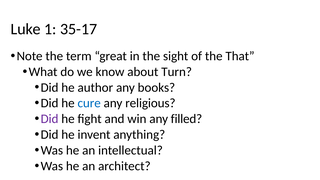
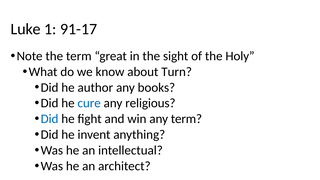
35-17: 35-17 -> 91-17 (79, 29)
That: That -> Holy (240, 56)
Did colour: purple -> blue (50, 119)
any filled: filled -> term (186, 119)
